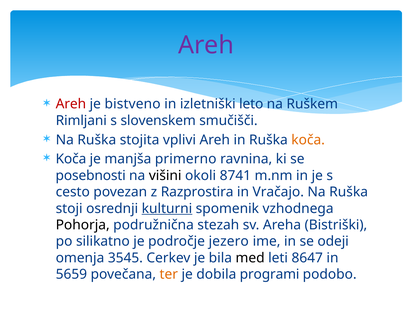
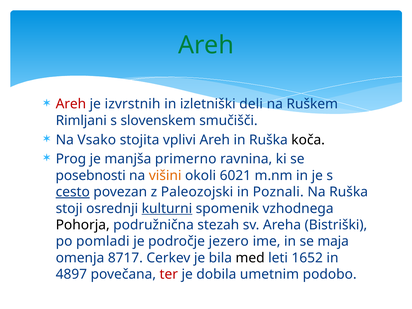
Areh colour: purple -> green (206, 45)
bistveno: bistveno -> izvrstnih (133, 104)
leto: leto -> deli (251, 104)
Ruška: Ruška -> Vsako (97, 140)
koča colour: orange -> black (308, 140)
Koča: Koča -> Prog (71, 159)
višini colour: black -> orange (165, 176)
8741: 8741 -> 6021 (235, 176)
cesto underline: none -> present (73, 192)
Razprostira: Razprostira -> Paleozojski (197, 192)
Vračajo: Vračajo -> Poznali (278, 192)
silikatno: silikatno -> pomladi (103, 241)
odeji: odeji -> maja (333, 241)
3545: 3545 -> 8717 (125, 258)
8647: 8647 -> 1652 (307, 258)
5659: 5659 -> 4897 (71, 274)
ter colour: orange -> red (169, 274)
programi: programi -> umetnim (269, 274)
